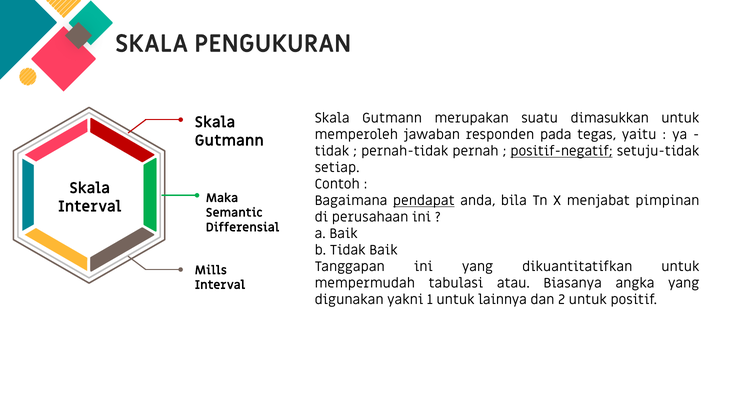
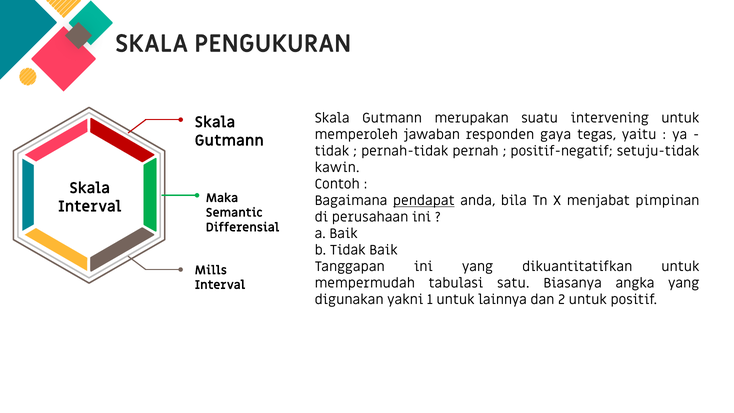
dimasukkan: dimasukkan -> intervening (610, 118)
pada: pada -> gaya (556, 135)
positif-negatif underline: present -> none (562, 151)
setiap: setiap -> kawin (337, 168)
atau: atau -> satu (513, 283)
